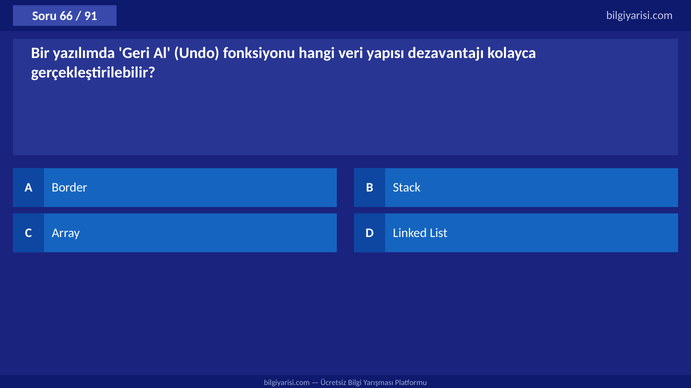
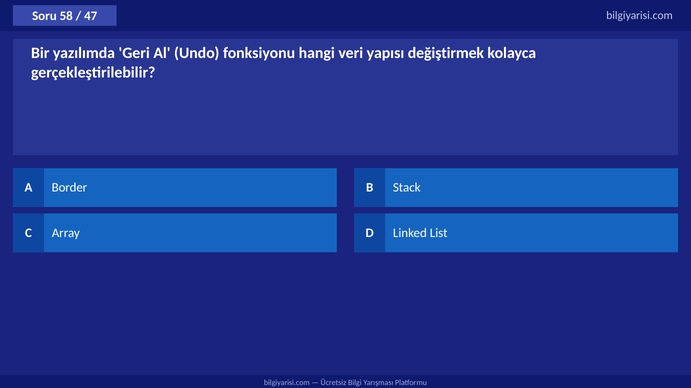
66: 66 -> 58 (66, 16)
91: 91 -> 47 (91, 16)
dezavantajı: dezavantajı -> değiştirmek (446, 53)
